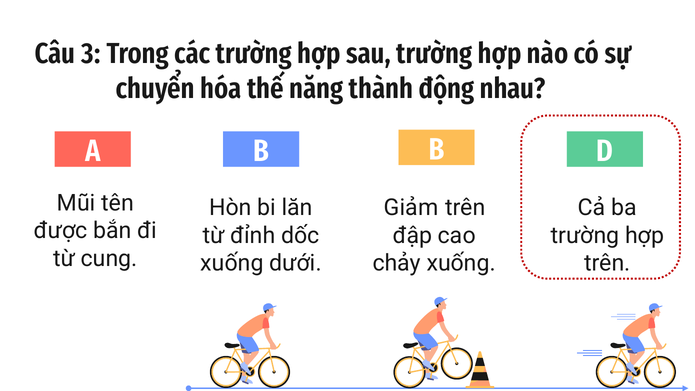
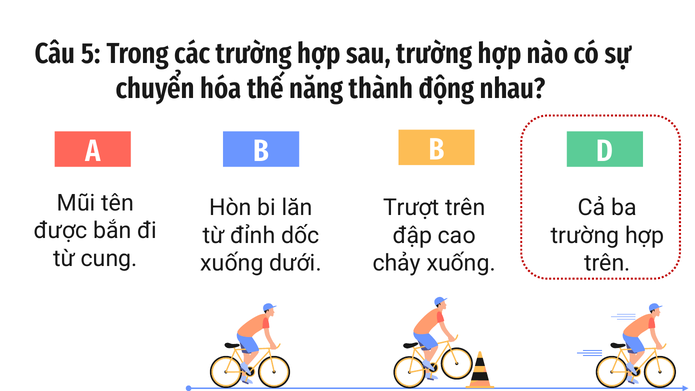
3: 3 -> 5 (91, 54)
Giảm: Giảm -> Trượt (411, 208)
